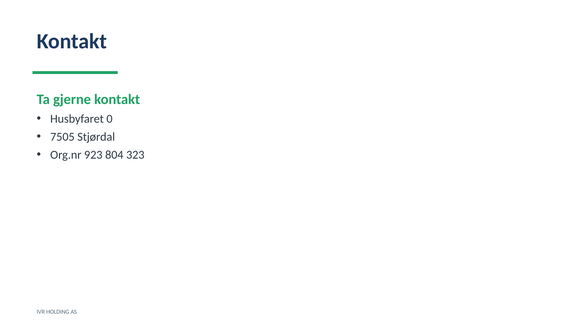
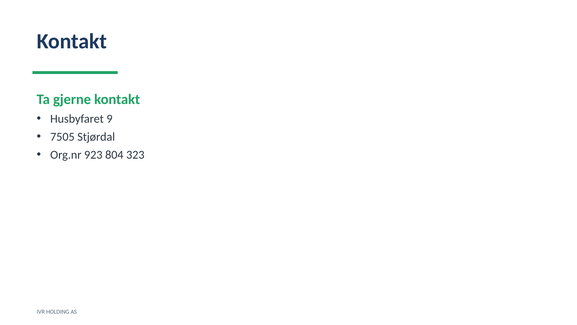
0: 0 -> 9 (110, 119)
